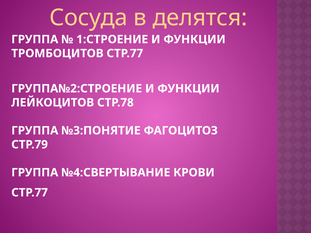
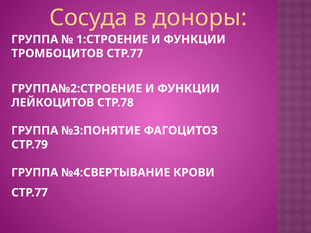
делятся: делятся -> доноры (200, 18)
